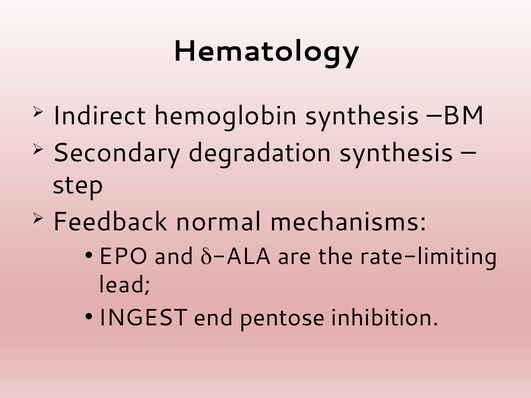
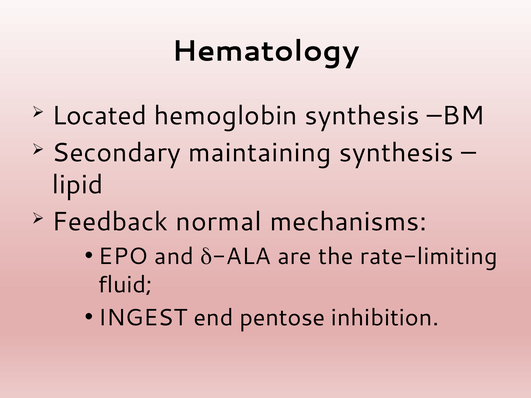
Indirect: Indirect -> Located (99, 116)
degradation: degradation -> maintaining (260, 153)
step: step -> lipid (78, 185)
lead: lead -> fluid (125, 285)
